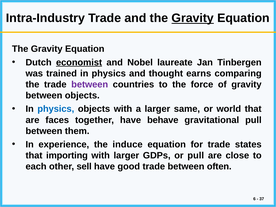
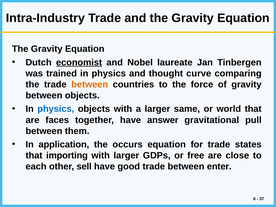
Gravity underline: present -> none (193, 18)
earns: earns -> curve (199, 73)
between colour: purple -> orange (90, 84)
behave: behave -> answer (163, 120)
experience: experience -> application (64, 144)
induce: induce -> occurs (128, 144)
or pull: pull -> free (196, 155)
often: often -> enter (219, 167)
